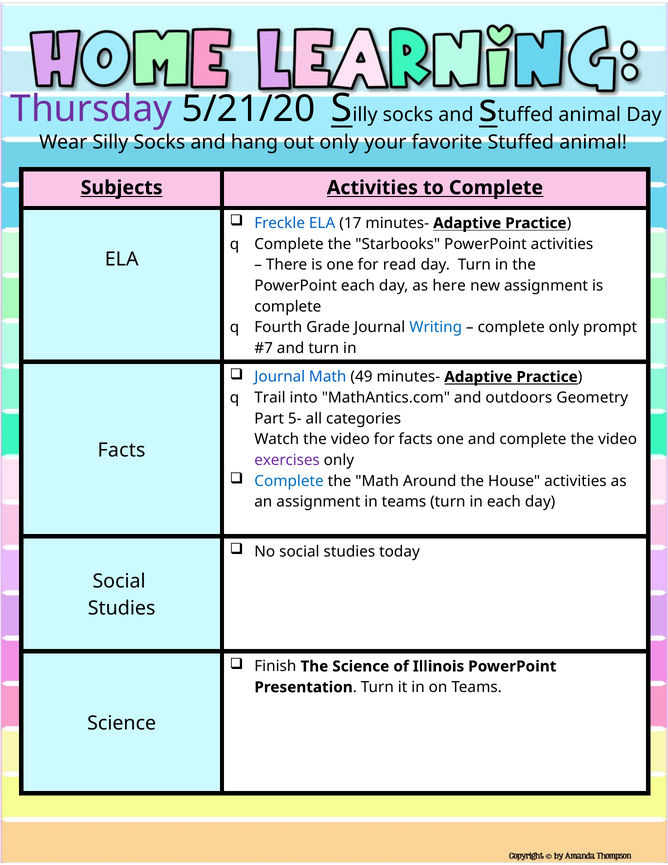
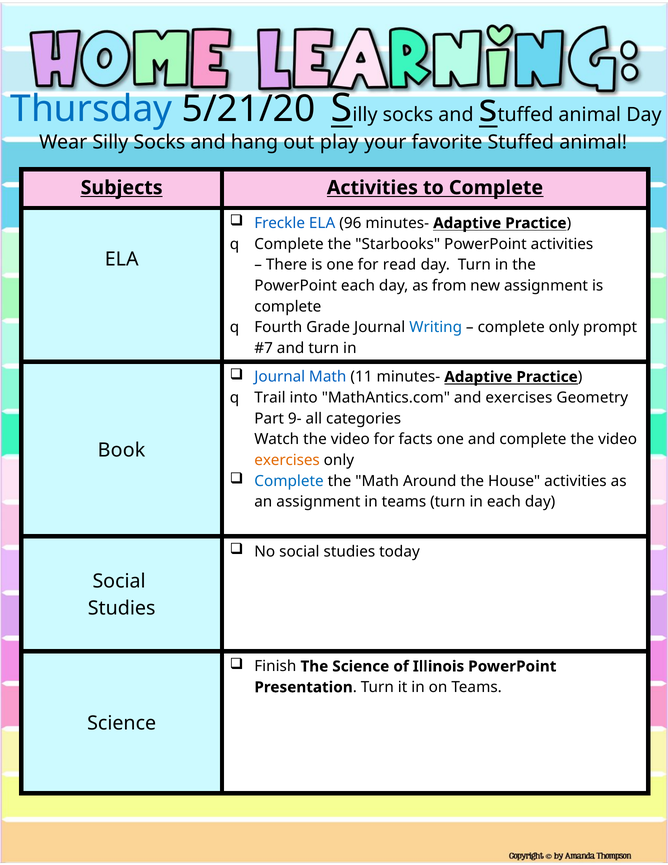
Thursday colour: purple -> blue (91, 109)
out only: only -> play (339, 142)
17: 17 -> 96 (350, 223)
here: here -> from (449, 286)
49: 49 -> 11 (362, 377)
and outdoors: outdoors -> exercises (519, 398)
5-: 5- -> 9- (295, 418)
Facts: Facts -> Book (122, 450)
exercises colour: purple -> orange (287, 460)
